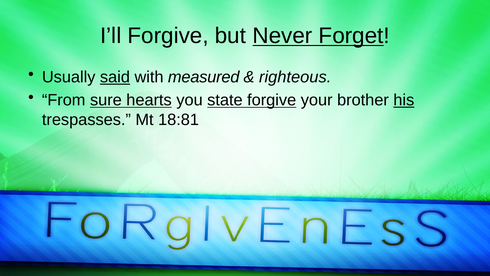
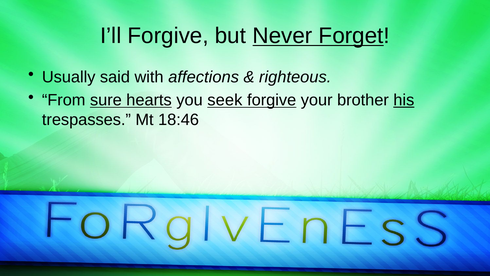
said underline: present -> none (115, 77)
measured: measured -> affections (204, 77)
state: state -> seek (225, 100)
18:81: 18:81 -> 18:46 (179, 120)
